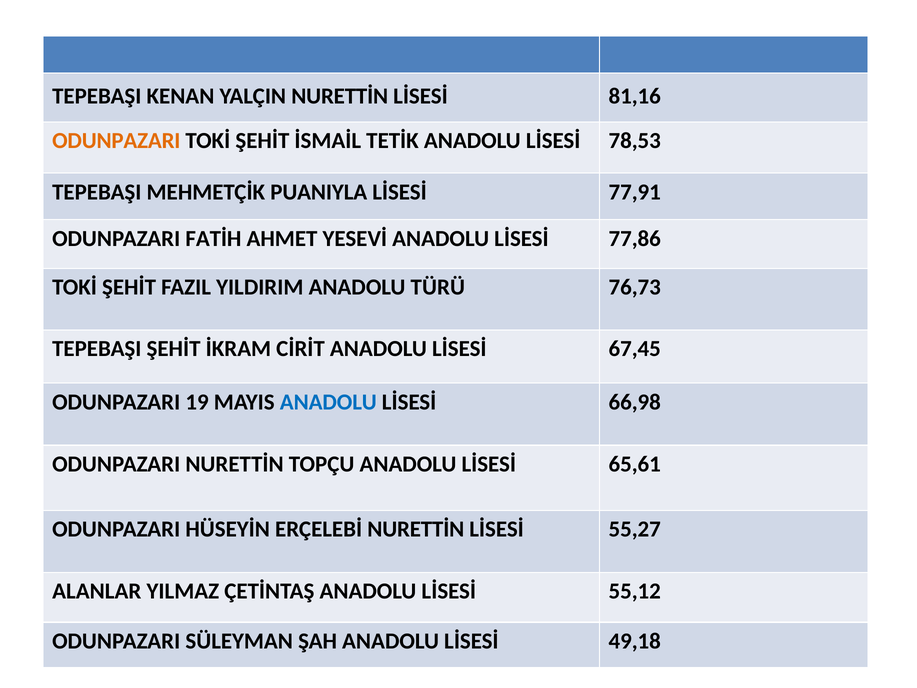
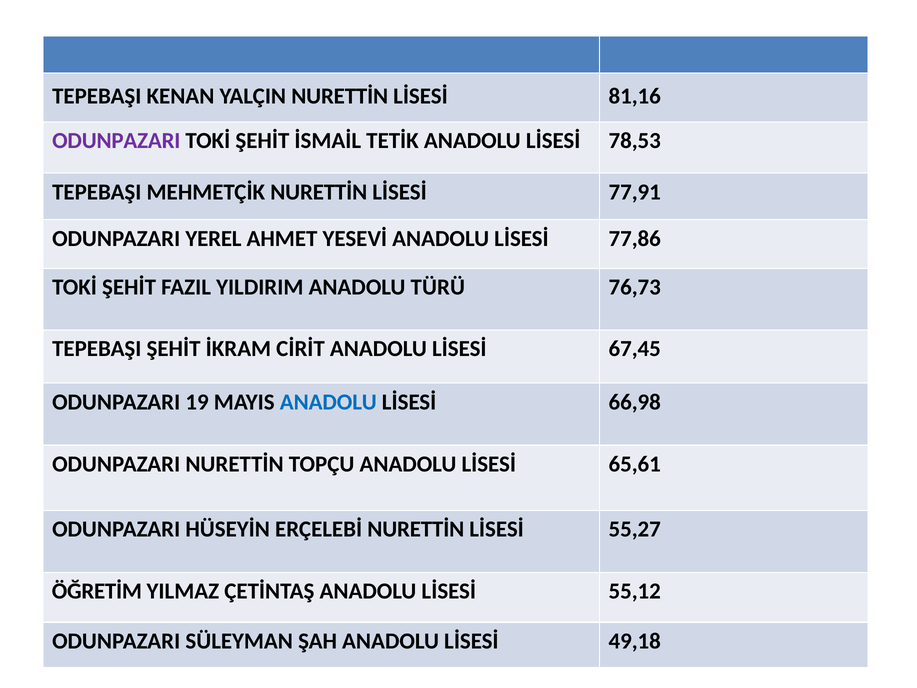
ODUNPAZARI colour: orange -> purple (116, 141)
MEHMETÇİK PUANIYLA: PUANIYLA -> NURETTİN (319, 192)
FATİH: FATİH -> YEREL (214, 238)
ALANLAR: ALANLAR -> ÖĞRETİM (97, 591)
